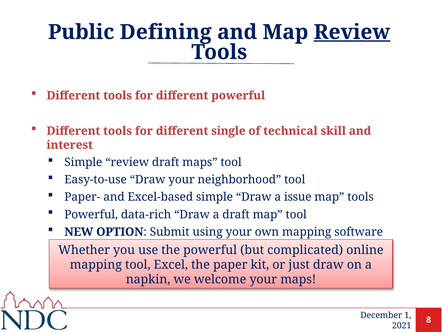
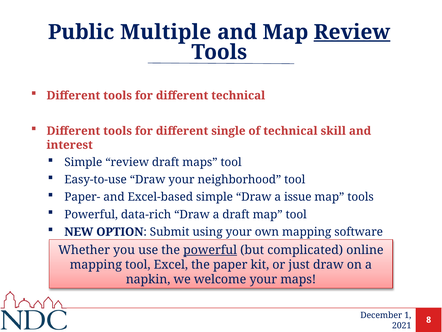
Defining: Defining -> Multiple (166, 32)
different powerful: powerful -> technical (238, 95)
powerful underline: none -> present (210, 250)
